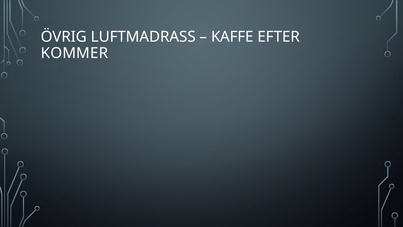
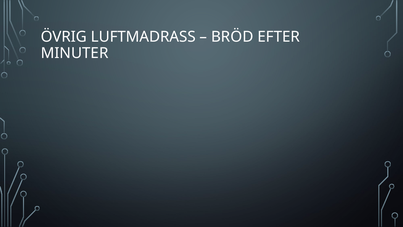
KAFFE: KAFFE -> BRÖD (232, 37)
KOMMER: KOMMER -> MINUTER (75, 53)
